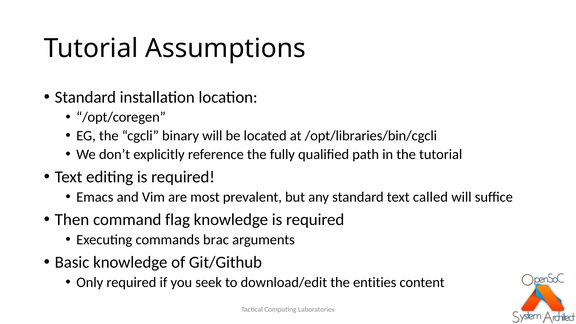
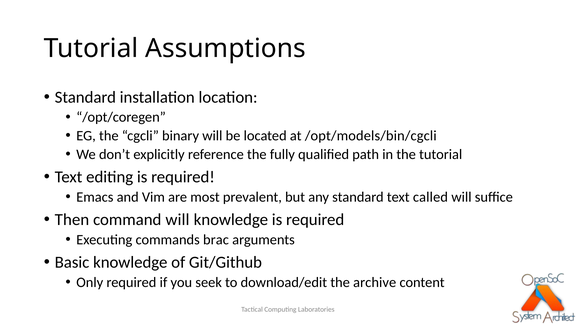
/opt/libraries/bin/cgcli: /opt/libraries/bin/cgcli -> /opt/models/bin/cgcli (371, 136)
command flag: flag -> will (177, 220)
entities: entities -> archive (375, 282)
